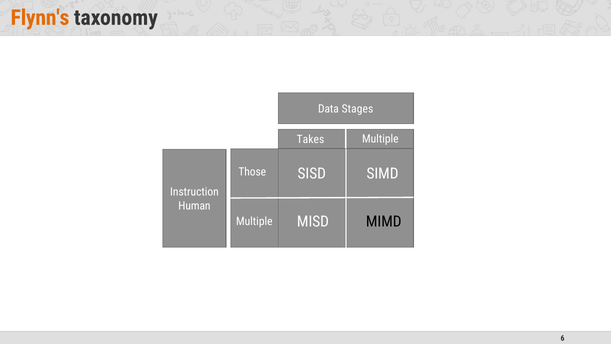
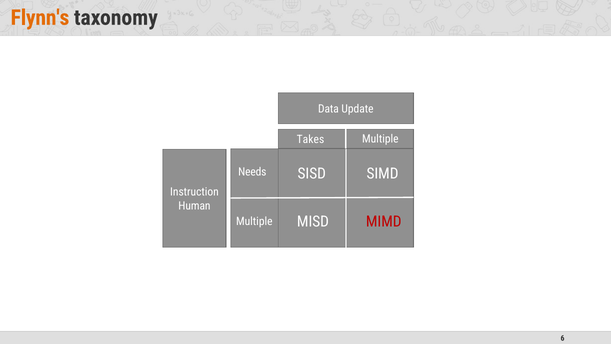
Stages: Stages -> Update (358, 109)
Those: Those -> Needs (252, 172)
MIMD colour: black -> red (384, 221)
